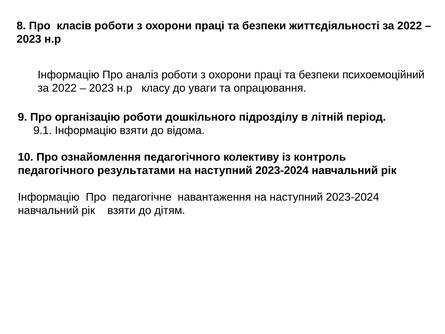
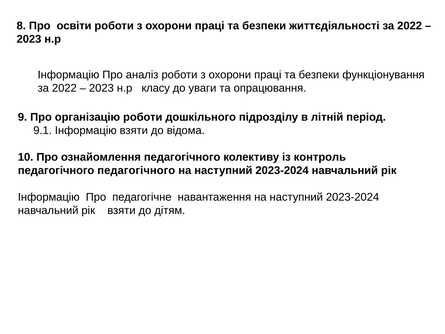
класів: класів -> освіти (74, 26)
психоемоційний: психоемоційний -> функціонування (383, 75)
педагогічного результатами: результатами -> педагогічного (136, 170)
